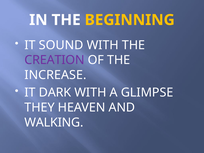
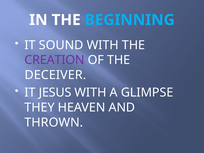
BEGINNING colour: yellow -> light blue (130, 20)
INCREASE: INCREASE -> DECEIVER (55, 75)
DARK: DARK -> JESUS (55, 92)
WALKING: WALKING -> THROWN (54, 122)
